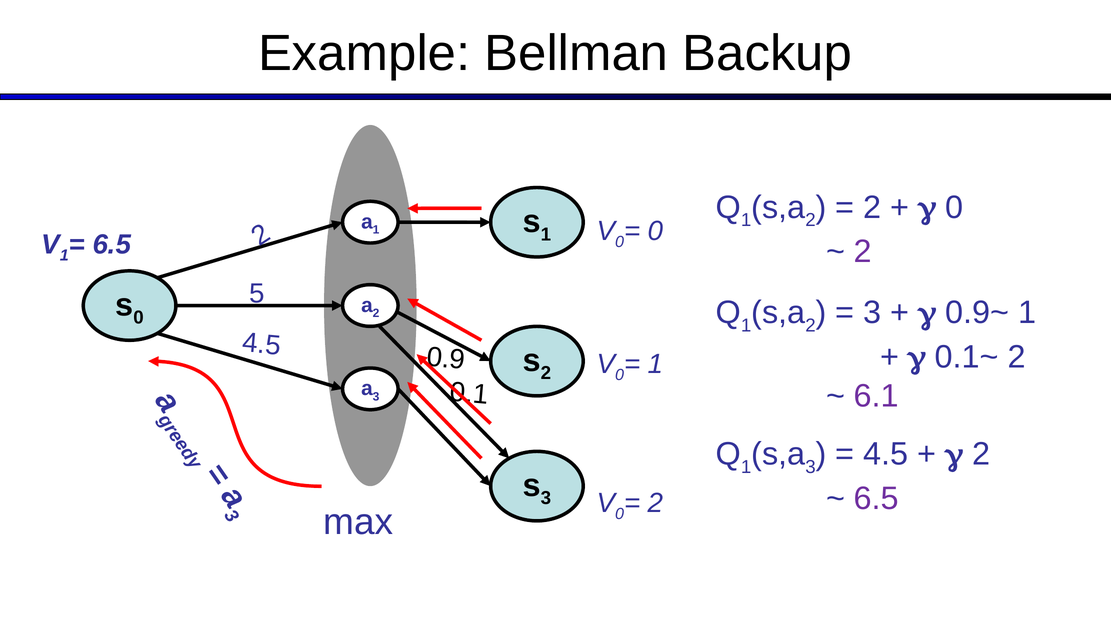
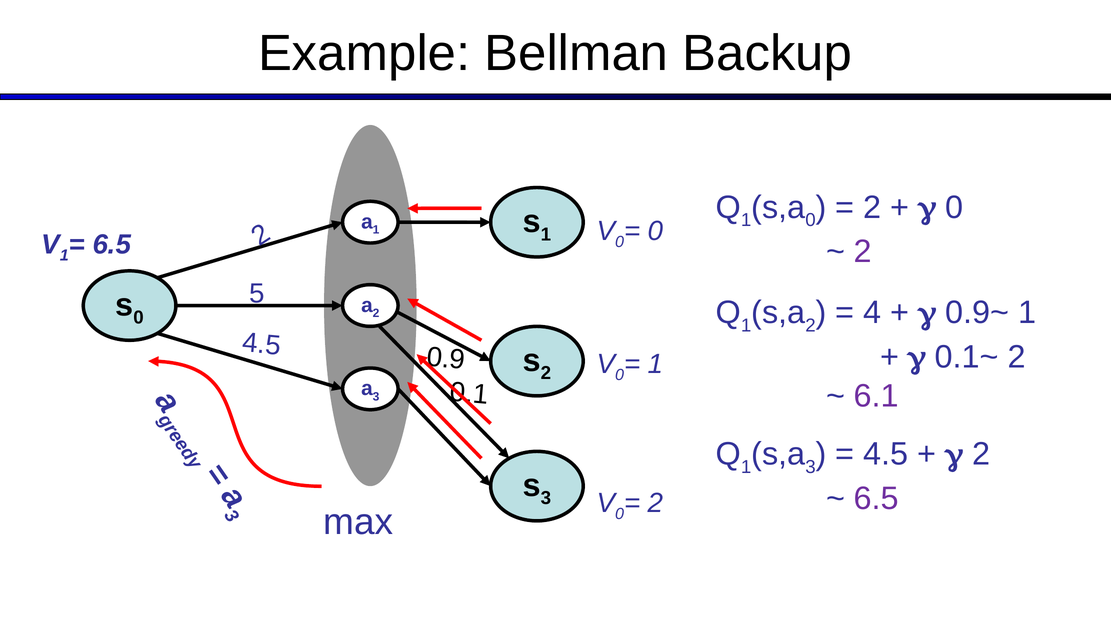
2: 2 -> 0 (811, 220)
3: 3 -> 4 (872, 313)
